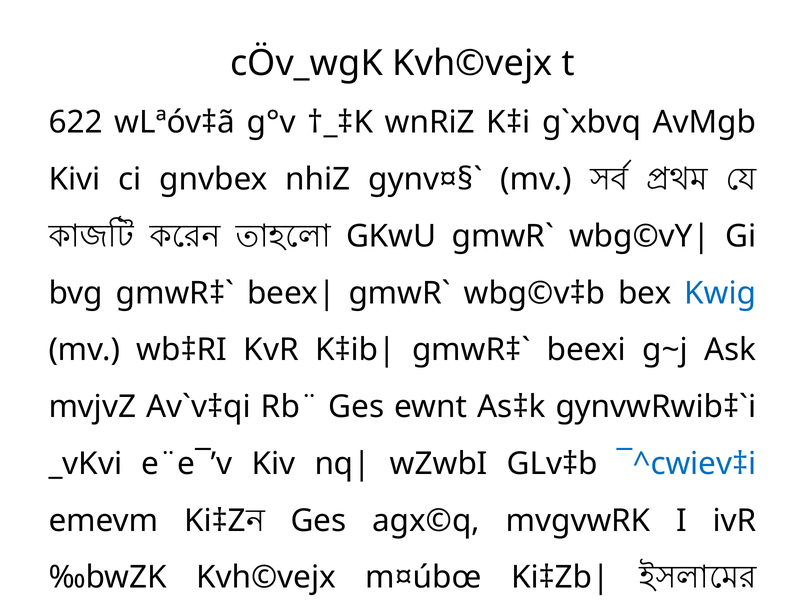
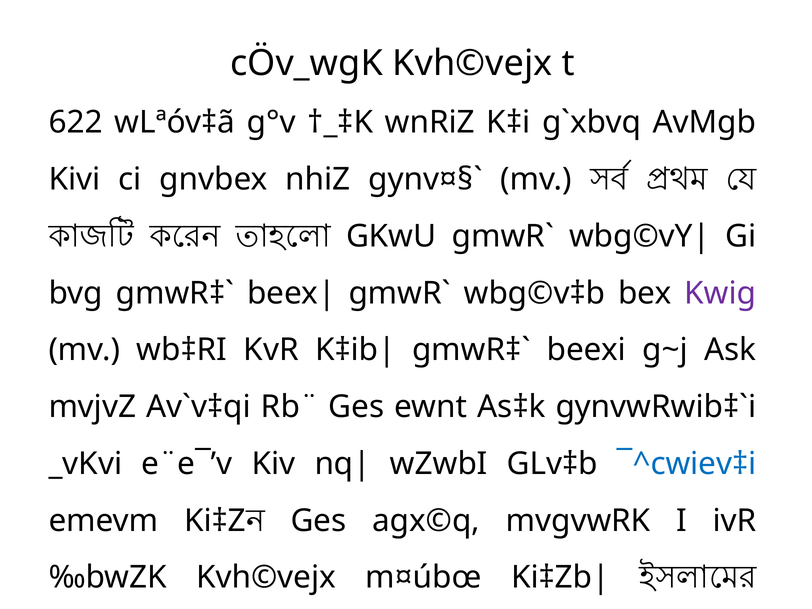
Kwig colour: blue -> purple (720, 293)
